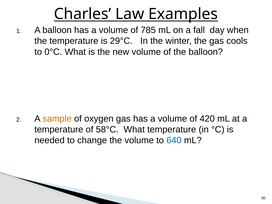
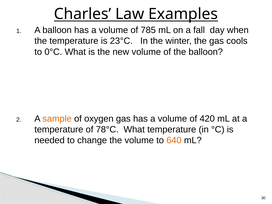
29°C: 29°C -> 23°C (121, 41)
58°C: 58°C -> 78°C (107, 130)
640 colour: blue -> orange (174, 140)
